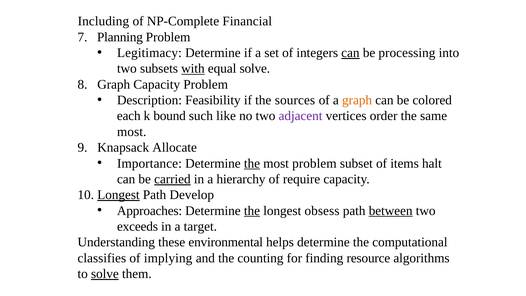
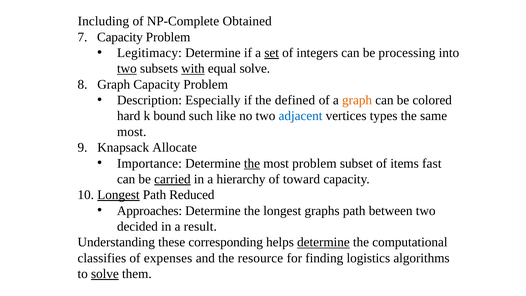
Financial: Financial -> Obtained (247, 21)
7 Planning: Planning -> Capacity (120, 37)
set underline: none -> present (272, 53)
can underline: present -> none (350, 53)
two underline: none -> present (127, 69)
Feasibility: Feasibility -> Especially (213, 100)
sources: sources -> defined (295, 100)
each: each -> hard (129, 116)
adjacent colour: purple -> blue (301, 116)
order: order -> types (384, 116)
halt: halt -> fast (432, 163)
require: require -> toward (302, 179)
Develop: Develop -> Reduced (192, 195)
the underline: present -> none (252, 211)
obsess: obsess -> graphs (322, 211)
between underline: present -> none (391, 211)
exceeds: exceeds -> decided (137, 226)
target: target -> result (200, 226)
environmental: environmental -> corresponding (226, 242)
determine underline: none -> present (323, 242)
implying: implying -> expenses (168, 258)
counting: counting -> resource (260, 258)
resource: resource -> logistics (368, 258)
